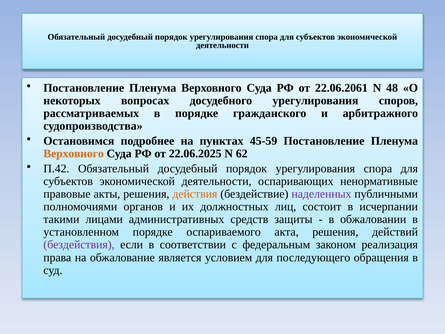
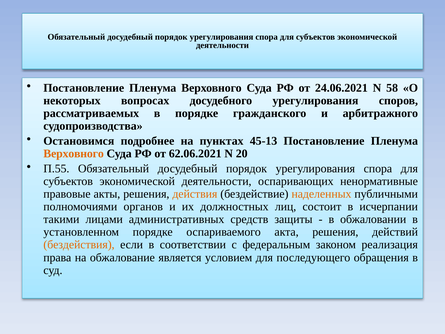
22.06.2061: 22.06.2061 -> 24.06.2021 (341, 88)
48: 48 -> 58 (392, 88)
45-59: 45-59 -> 45-13 (264, 141)
22.06.2025: 22.06.2025 -> 62.06.2021 (195, 154)
62: 62 -> 20 (242, 154)
П.42: П.42 -> П.55 (56, 168)
наделенных colour: purple -> orange (321, 194)
бездействия colour: purple -> orange (79, 245)
